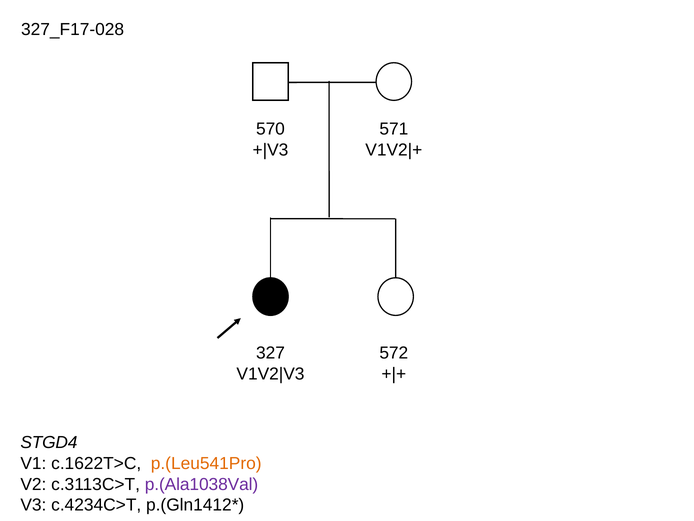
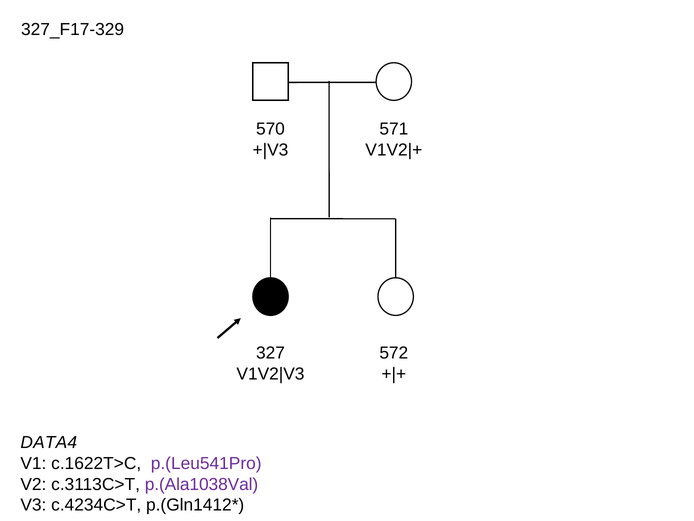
327_F17-028: 327_F17-028 -> 327_F17-329 (73, 29)
STGD4: STGD4 -> DATA4 (49, 442)
p.(Leu541Pro colour: orange -> purple (206, 463)
